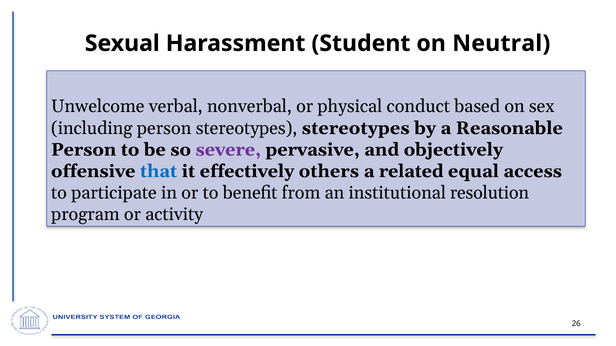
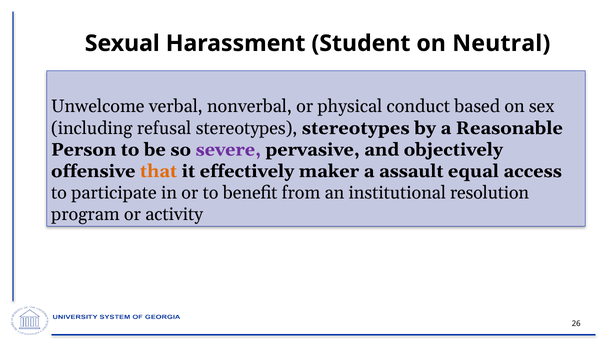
including person: person -> refusal (164, 128)
that colour: blue -> orange (159, 171)
others: others -> maker (329, 171)
related: related -> assault (411, 171)
